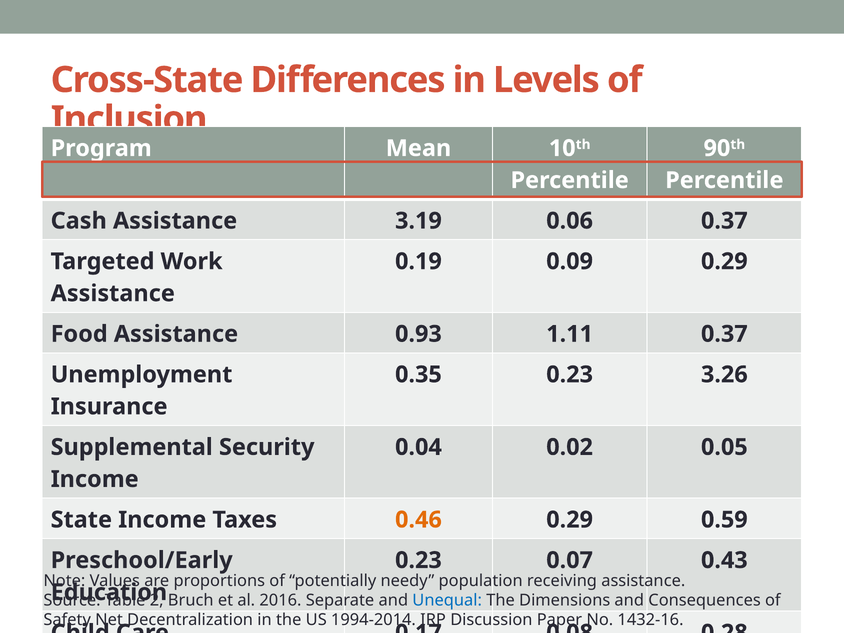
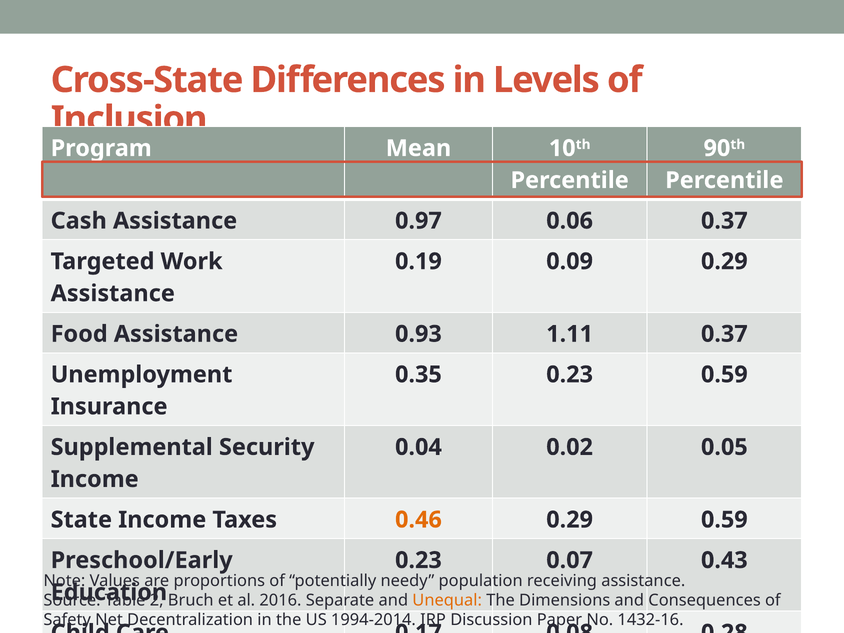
3.19: 3.19 -> 0.97 (418, 221)
0.23 3.26: 3.26 -> 0.59 (724, 375)
Unequal colour: blue -> orange (447, 600)
